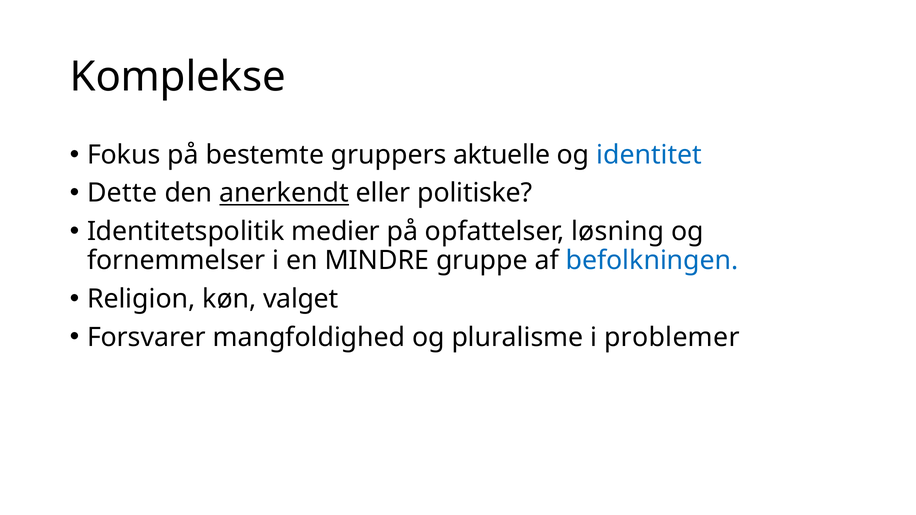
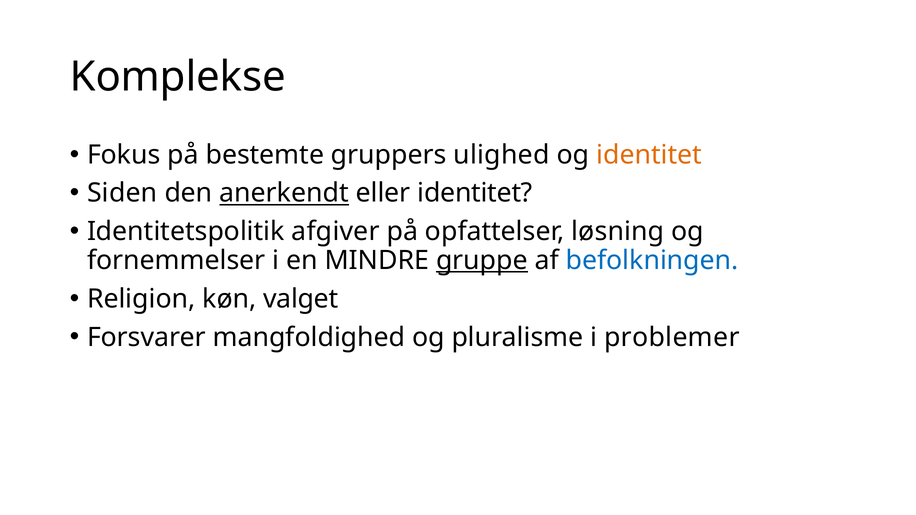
aktuelle: aktuelle -> ulighed (502, 155)
identitet colour: blue -> orange (649, 155)
Dette: Dette -> Siden (122, 193)
eller politiske: politiske -> identitet (475, 193)
medier: medier -> afgiver (336, 232)
gruppe underline: none -> present (482, 261)
